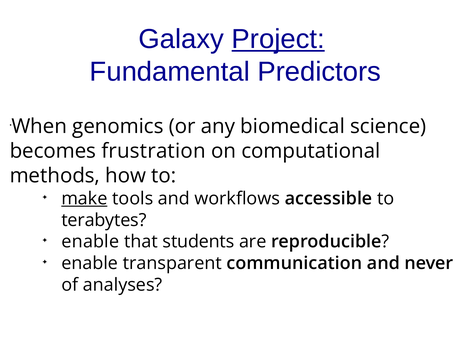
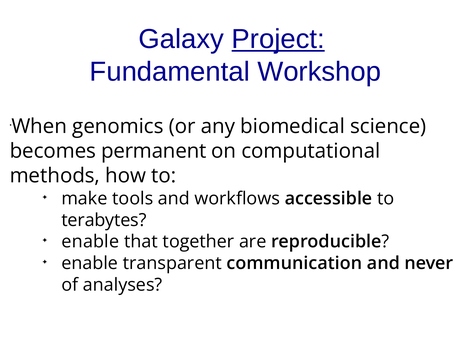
Predictors: Predictors -> Workshop (319, 72)
frustration: frustration -> permanent (154, 151)
make underline: present -> none (84, 199)
students: students -> together (198, 242)
